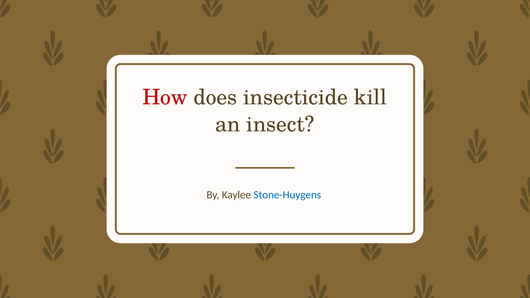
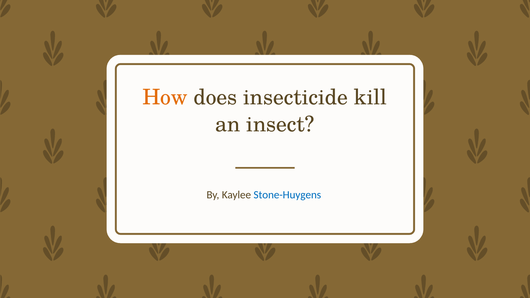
How colour: red -> orange (165, 97)
